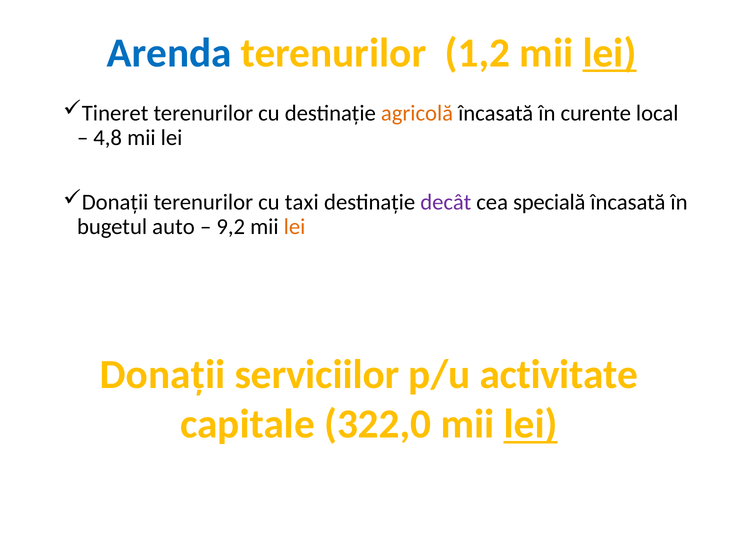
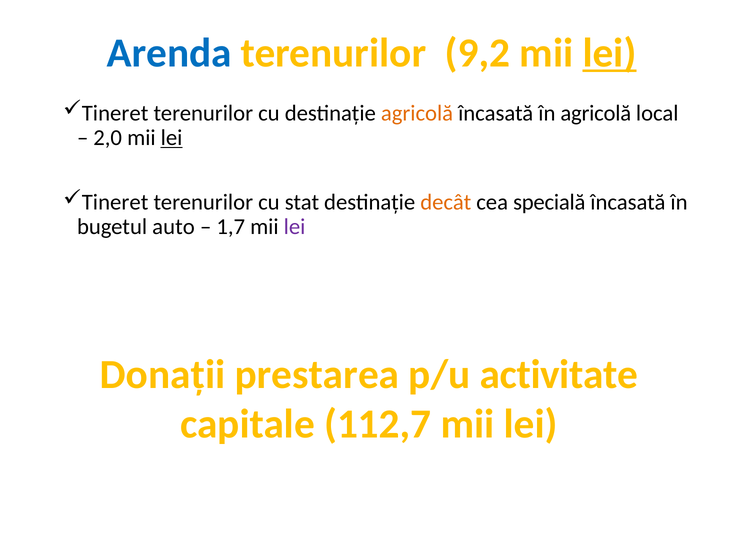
1,2: 1,2 -> 9,2 (478, 53)
în curente: curente -> agricolă (596, 113)
4,8: 4,8 -> 2,0 (108, 138)
lei underline: none -> present (172, 138)
Donații: Donații -> Tineret (115, 202)
taxi: taxi -> stat (302, 202)
decât colour: purple -> orange (446, 202)
9,2: 9,2 -> 1,7 (231, 227)
lei colour: orange -> purple (295, 227)
serviciilor: serviciilor -> prestarea (317, 375)
322,0: 322,0 -> 112,7 (378, 424)
lei underline: present -> none (531, 424)
